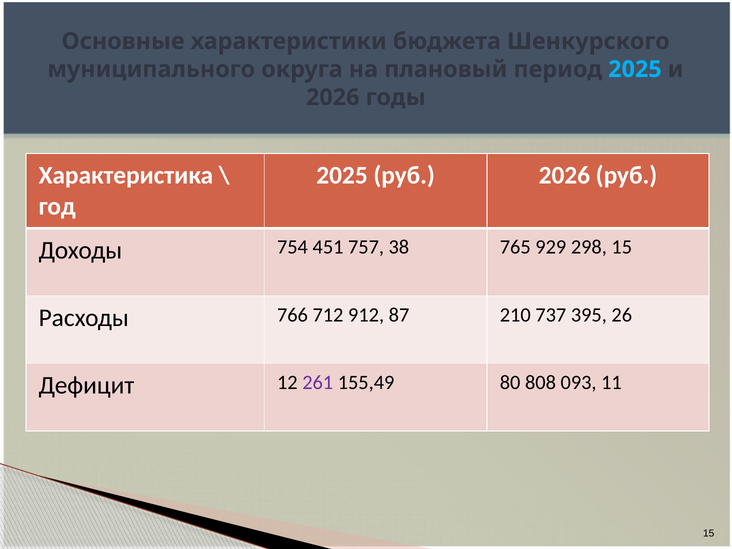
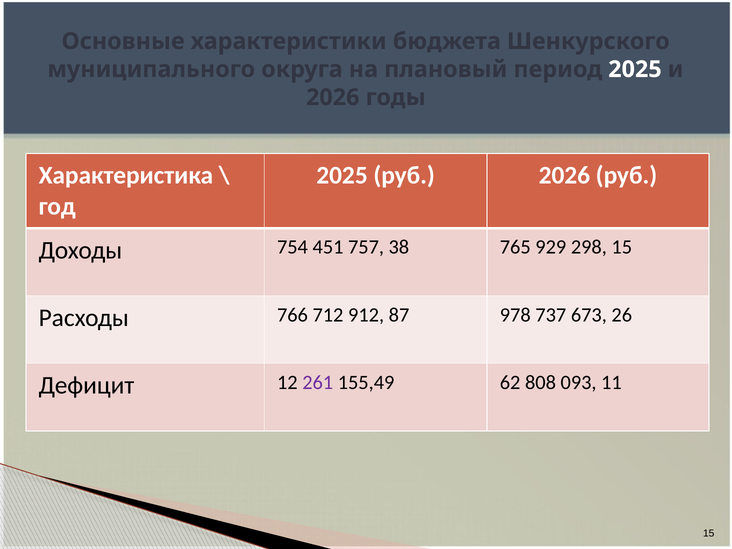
2025 colour: light blue -> white (635, 69)
210: 210 -> 978 (515, 315)
395: 395 -> 673 (589, 315)
80: 80 -> 62 (510, 382)
